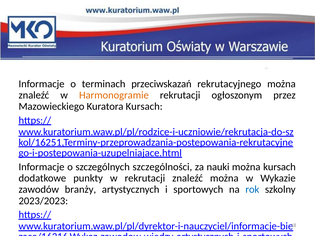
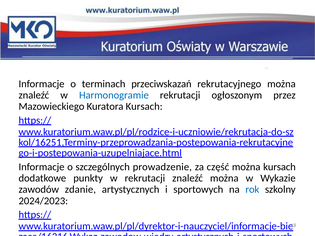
Harmonogramie colour: orange -> blue (114, 95)
szczególności: szczególności -> prowadzenie (162, 167)
nauki: nauki -> część (218, 167)
branży: branży -> zdanie (80, 190)
2023/2023: 2023/2023 -> 2024/2023 (43, 201)
